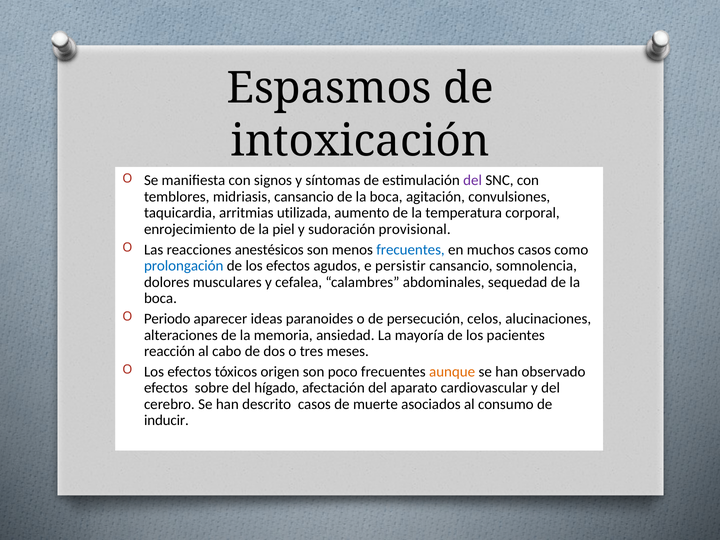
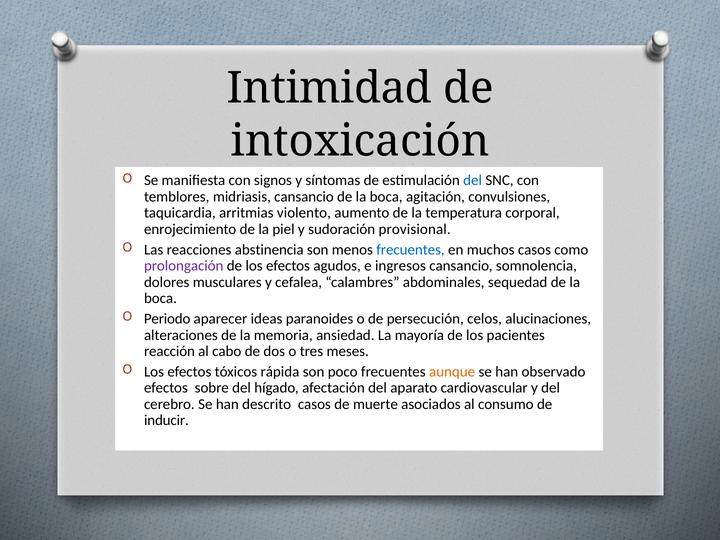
Espasmos: Espasmos -> Intimidad (329, 88)
del colour: purple -> blue (473, 181)
utilizada: utilizada -> violento (304, 213)
anestésicos: anestésicos -> abstinencia (269, 250)
prolongación colour: blue -> purple (184, 266)
persistir: persistir -> ingresos (400, 266)
origen: origen -> rápida (280, 372)
